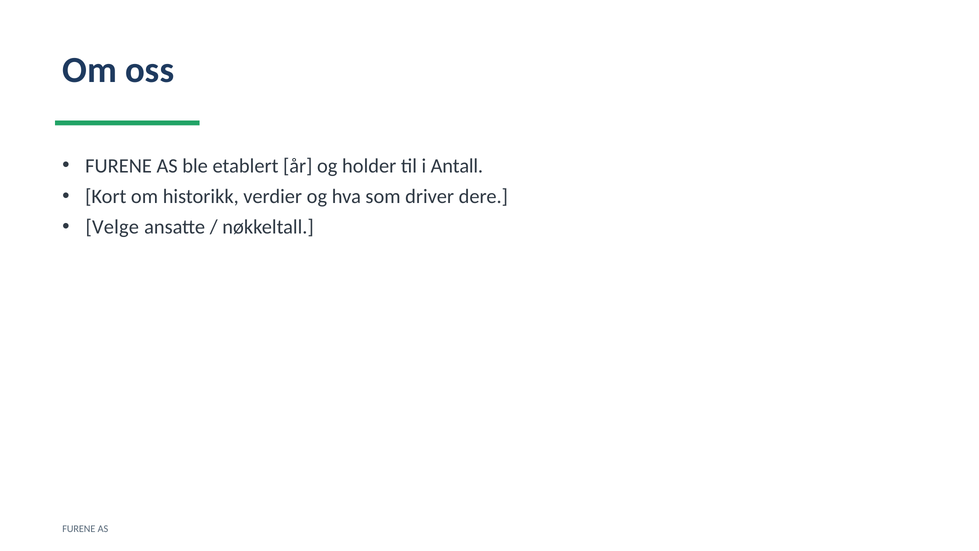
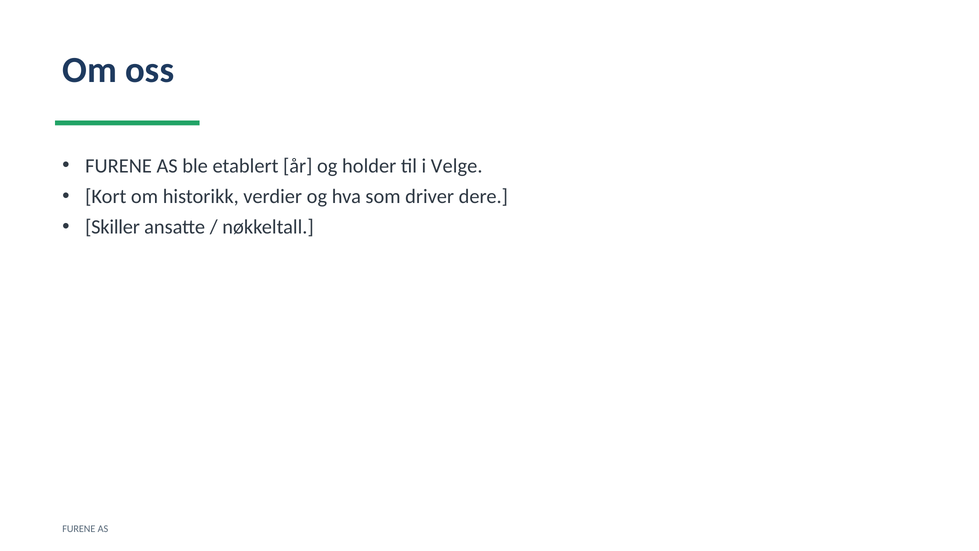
Antall: Antall -> Velge (457, 166)
Velge: Velge -> Skiller (113, 227)
